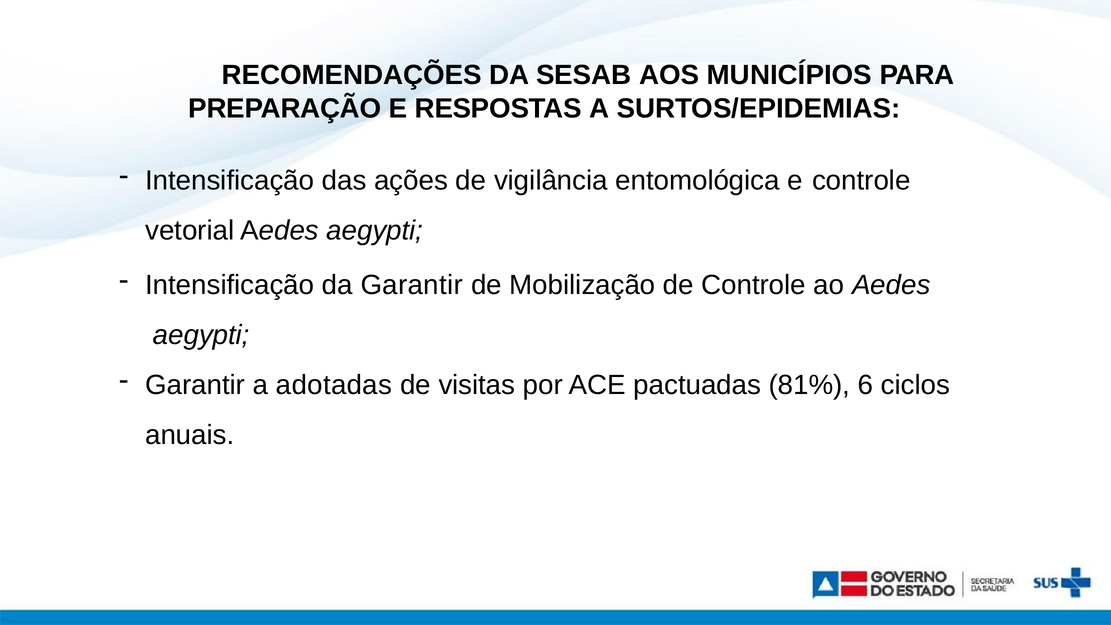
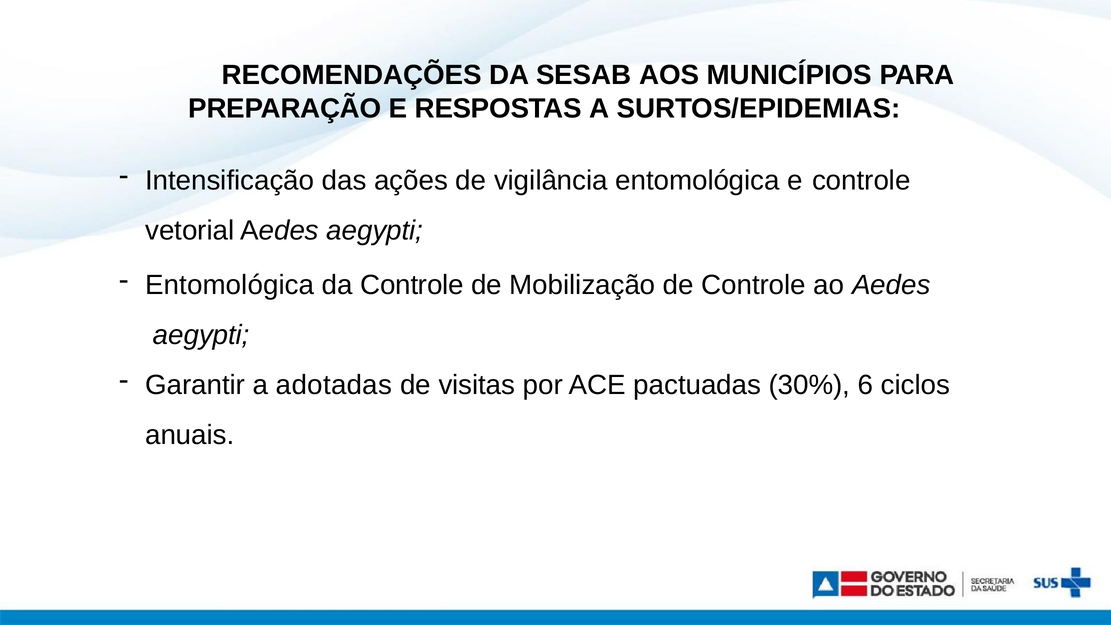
Intensificação: Intensificação -> Entomológica (230, 285)
da Garantir: Garantir -> Controle (412, 285)
81%: 81% -> 30% (809, 385)
